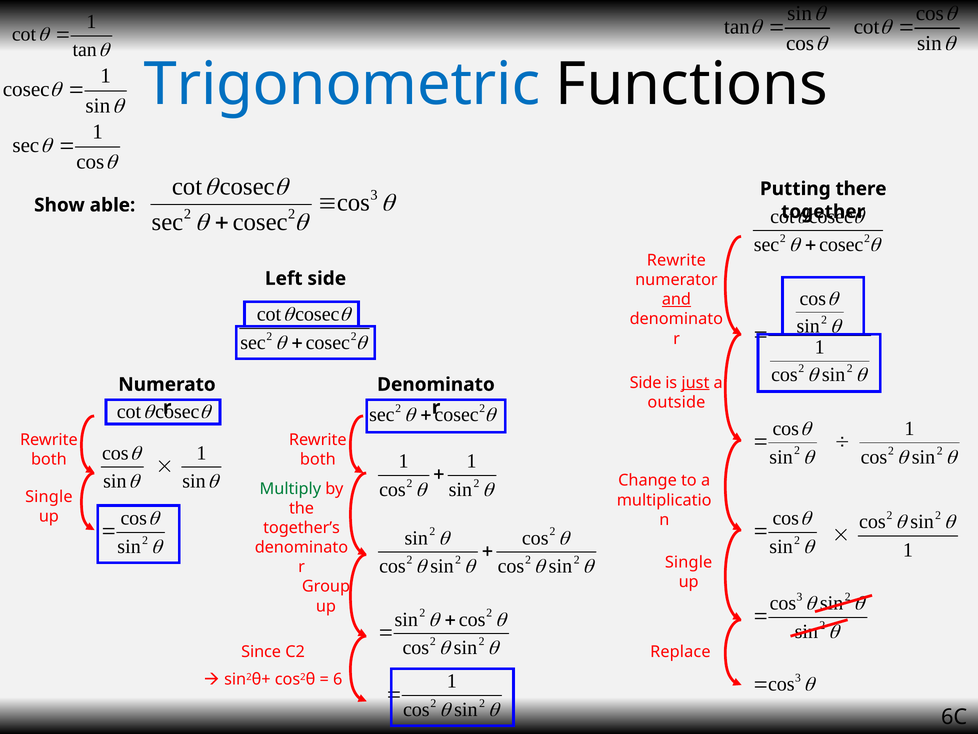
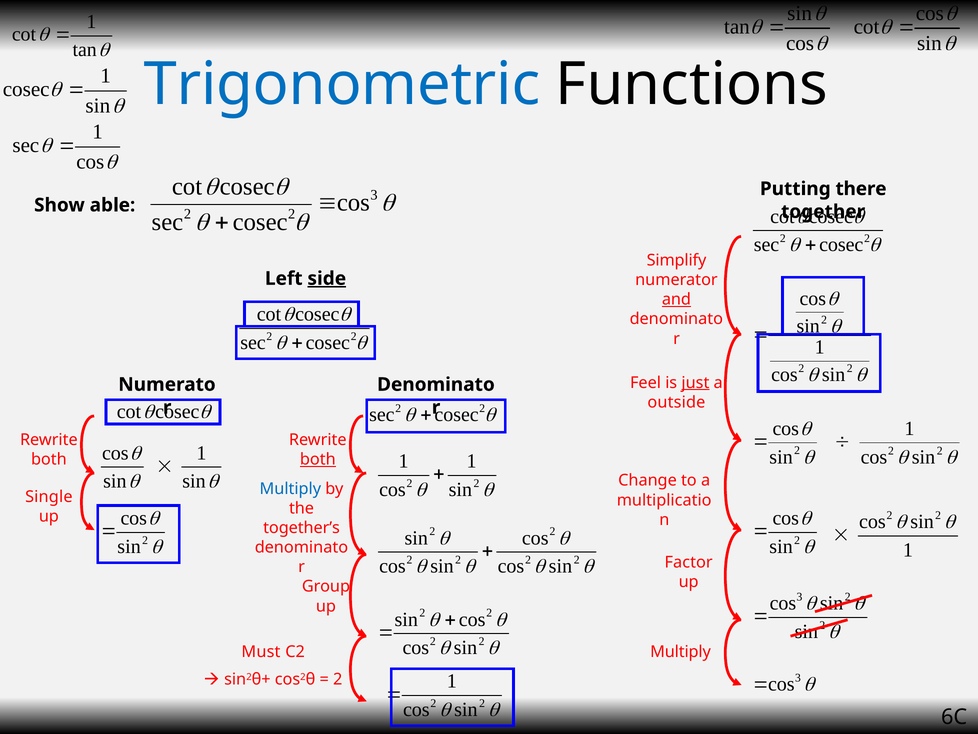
Rewrite: Rewrite -> Simplify (677, 260)
side underline: none -> present (327, 278)
Side: Side -> Feel (646, 382)
both underline: none -> present (318, 459)
Multiply colour: green -> blue (290, 488)
Single: Single -> Factor (689, 562)
Since: Since -> Must (261, 651)
Replace: Replace -> Multiply (681, 651)
6: 6 -> 2 (338, 679)
